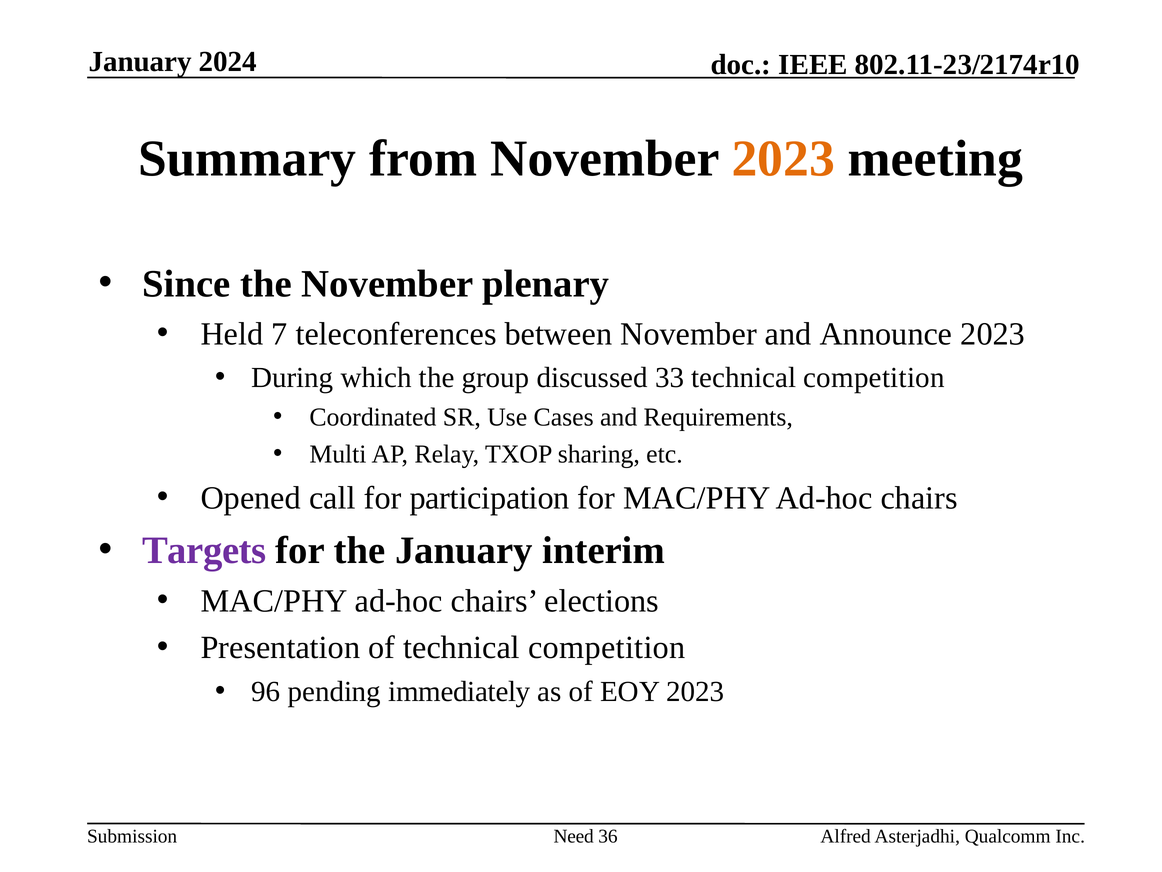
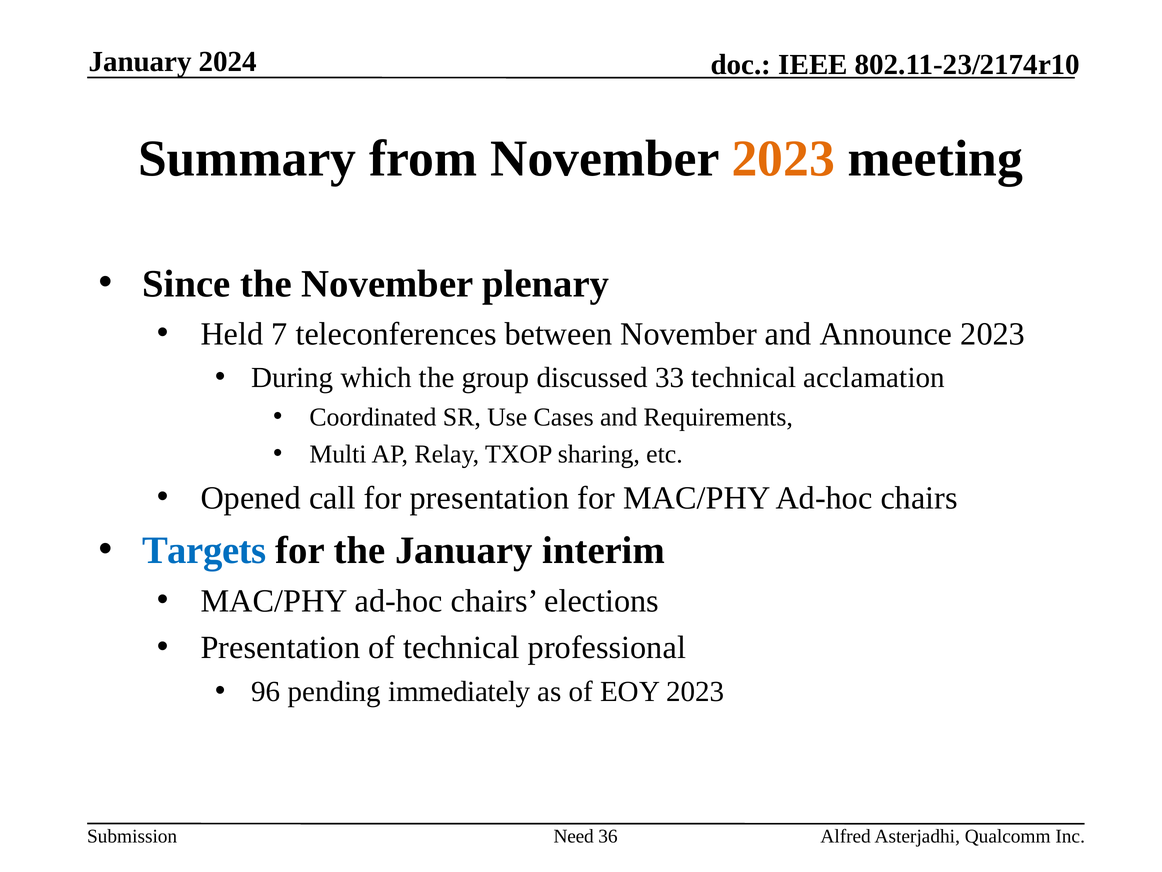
33 technical competition: competition -> acclamation (874, 378)
for participation: participation -> presentation (489, 498)
Targets colour: purple -> blue (204, 550)
of technical competition: competition -> professional (607, 647)
